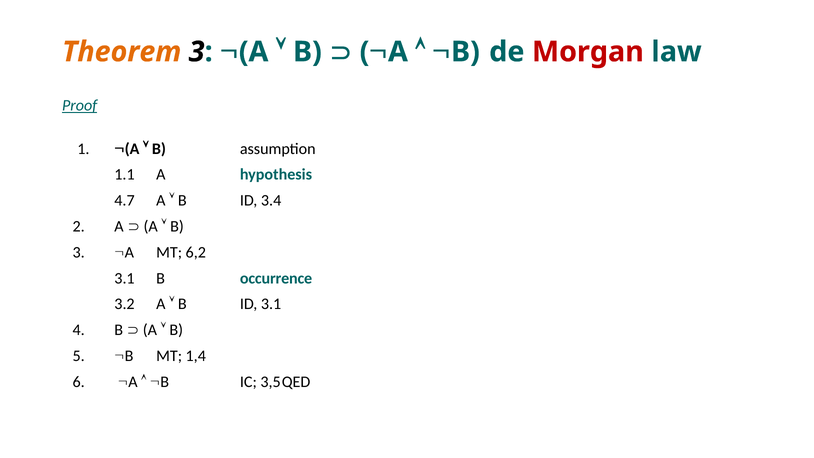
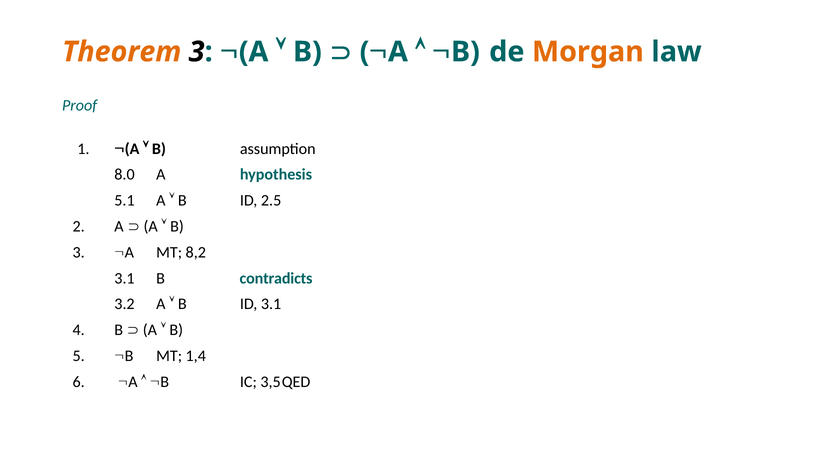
Morgan colour: red -> orange (588, 52)
Proof underline: present -> none (80, 105)
1.1: 1.1 -> 8.0 (125, 175)
4.7: 4.7 -> 5.1 (125, 200)
3.4: 3.4 -> 2.5 (271, 200)
6,2: 6,2 -> 8,2 (196, 252)
occurrence: occurrence -> contradicts (276, 278)
